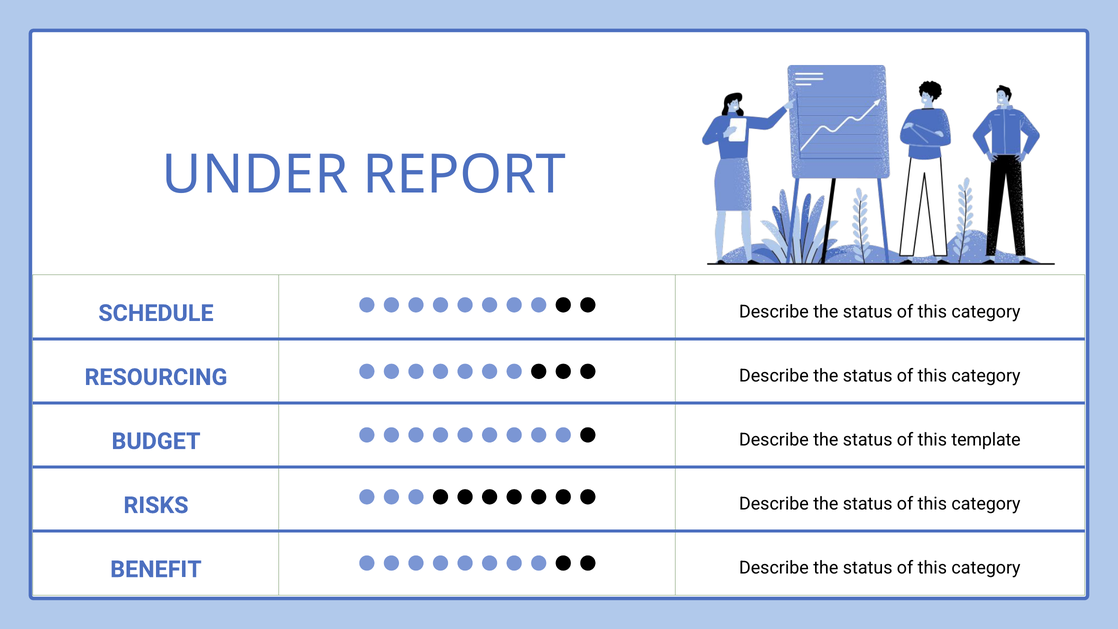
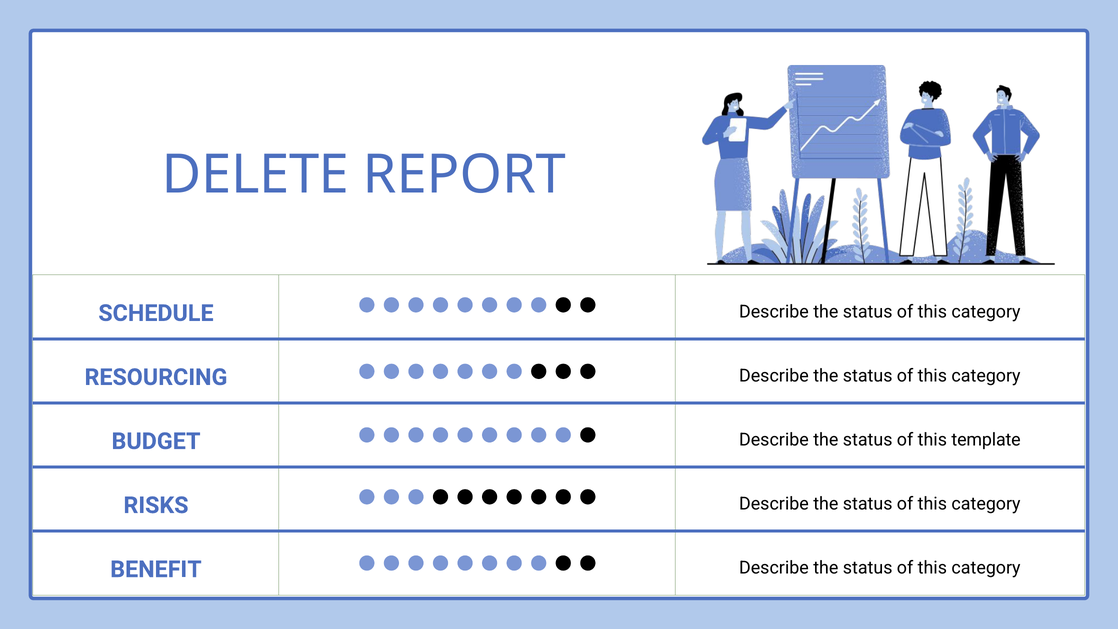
UNDER: UNDER -> DELETE (256, 175)
